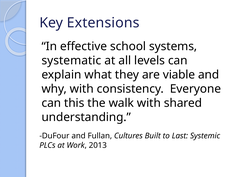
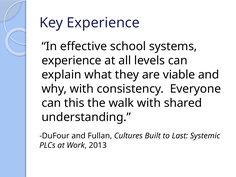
Key Extensions: Extensions -> Experience (103, 23)
systematic: systematic -> experience (71, 61)
